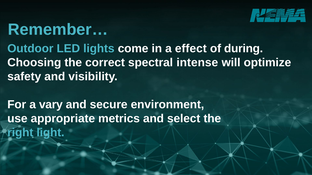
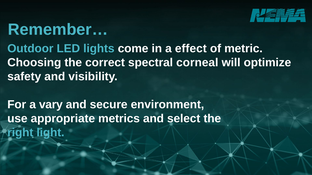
during: during -> metric (243, 49)
intense: intense -> corneal (197, 63)
